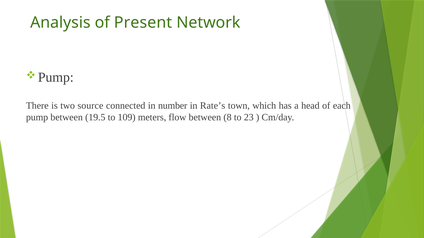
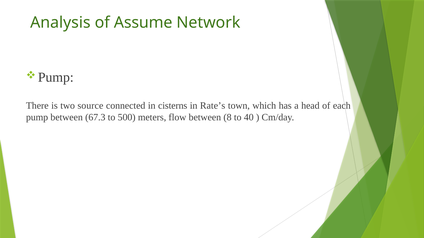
Present: Present -> Assume (143, 23)
number: number -> cisterns (173, 106)
19.5: 19.5 -> 67.3 (95, 118)
109: 109 -> 500 (127, 118)
23: 23 -> 40 (249, 118)
